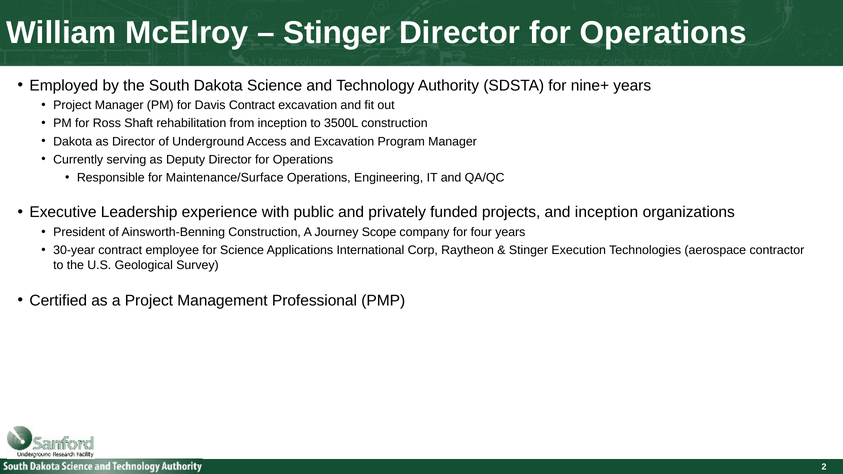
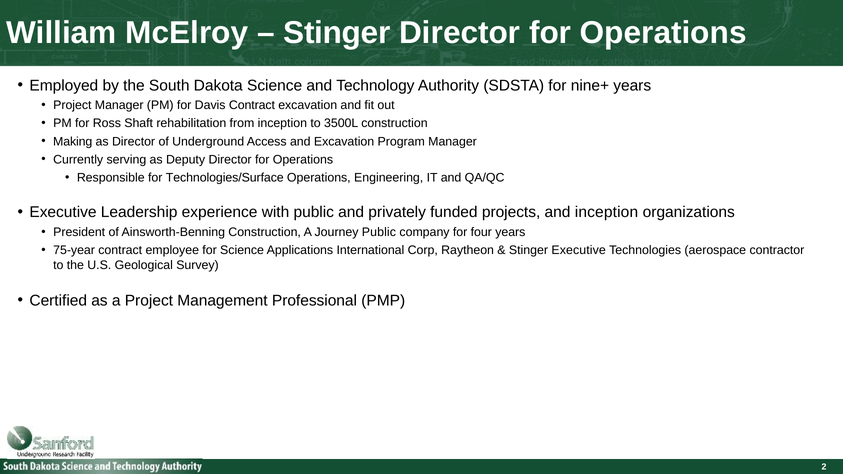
Dakota: Dakota -> Making (73, 142)
Maintenance/Surface: Maintenance/Surface -> Technologies/Surface (225, 178)
Journey Scope: Scope -> Public (379, 232)
30-year: 30-year -> 75-year (74, 250)
Stinger Execution: Execution -> Executive (579, 250)
